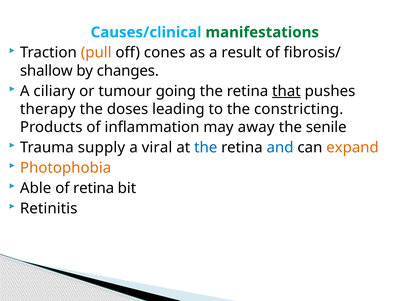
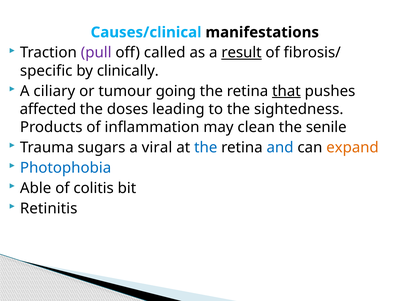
manifestations colour: green -> black (262, 32)
pull colour: orange -> purple (96, 53)
cones: cones -> called (165, 53)
result underline: none -> present (242, 53)
shallow: shallow -> specific (46, 71)
changes: changes -> clinically (128, 71)
therapy: therapy -> affected (48, 109)
constricting: constricting -> sightedness (299, 109)
away: away -> clean (256, 127)
supply: supply -> sugars (102, 147)
Photophobia colour: orange -> blue (66, 168)
of retina: retina -> colitis (94, 188)
